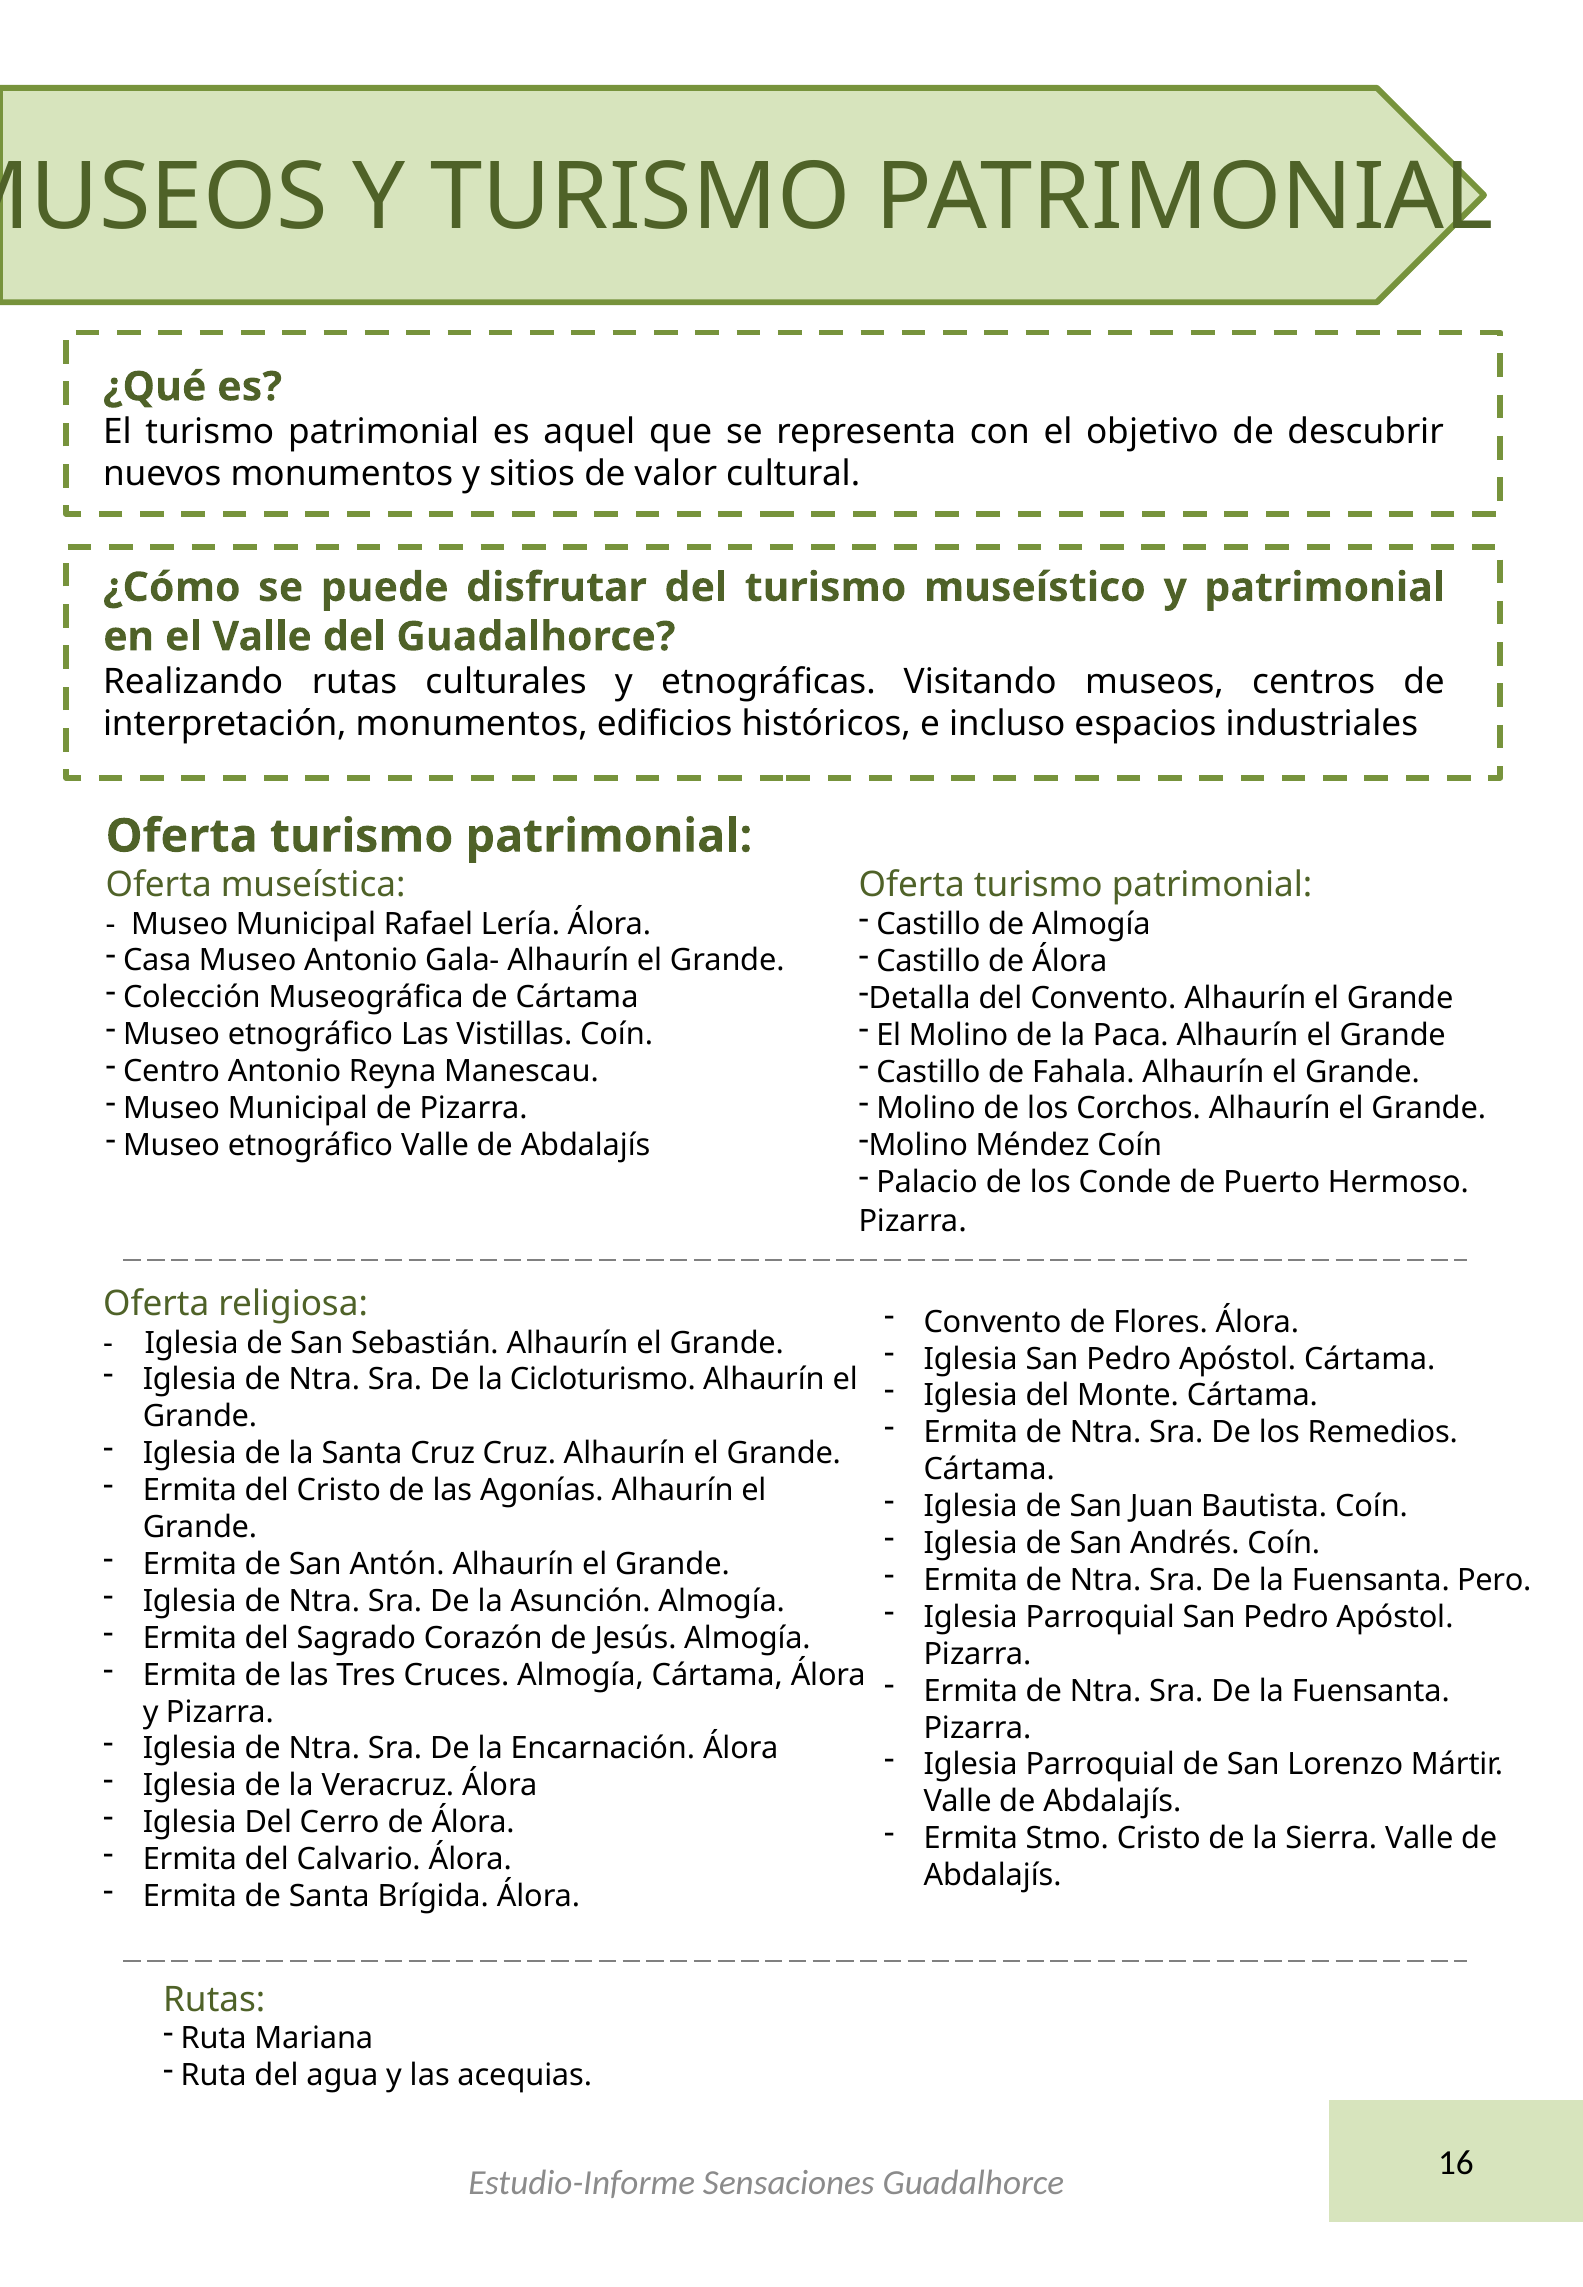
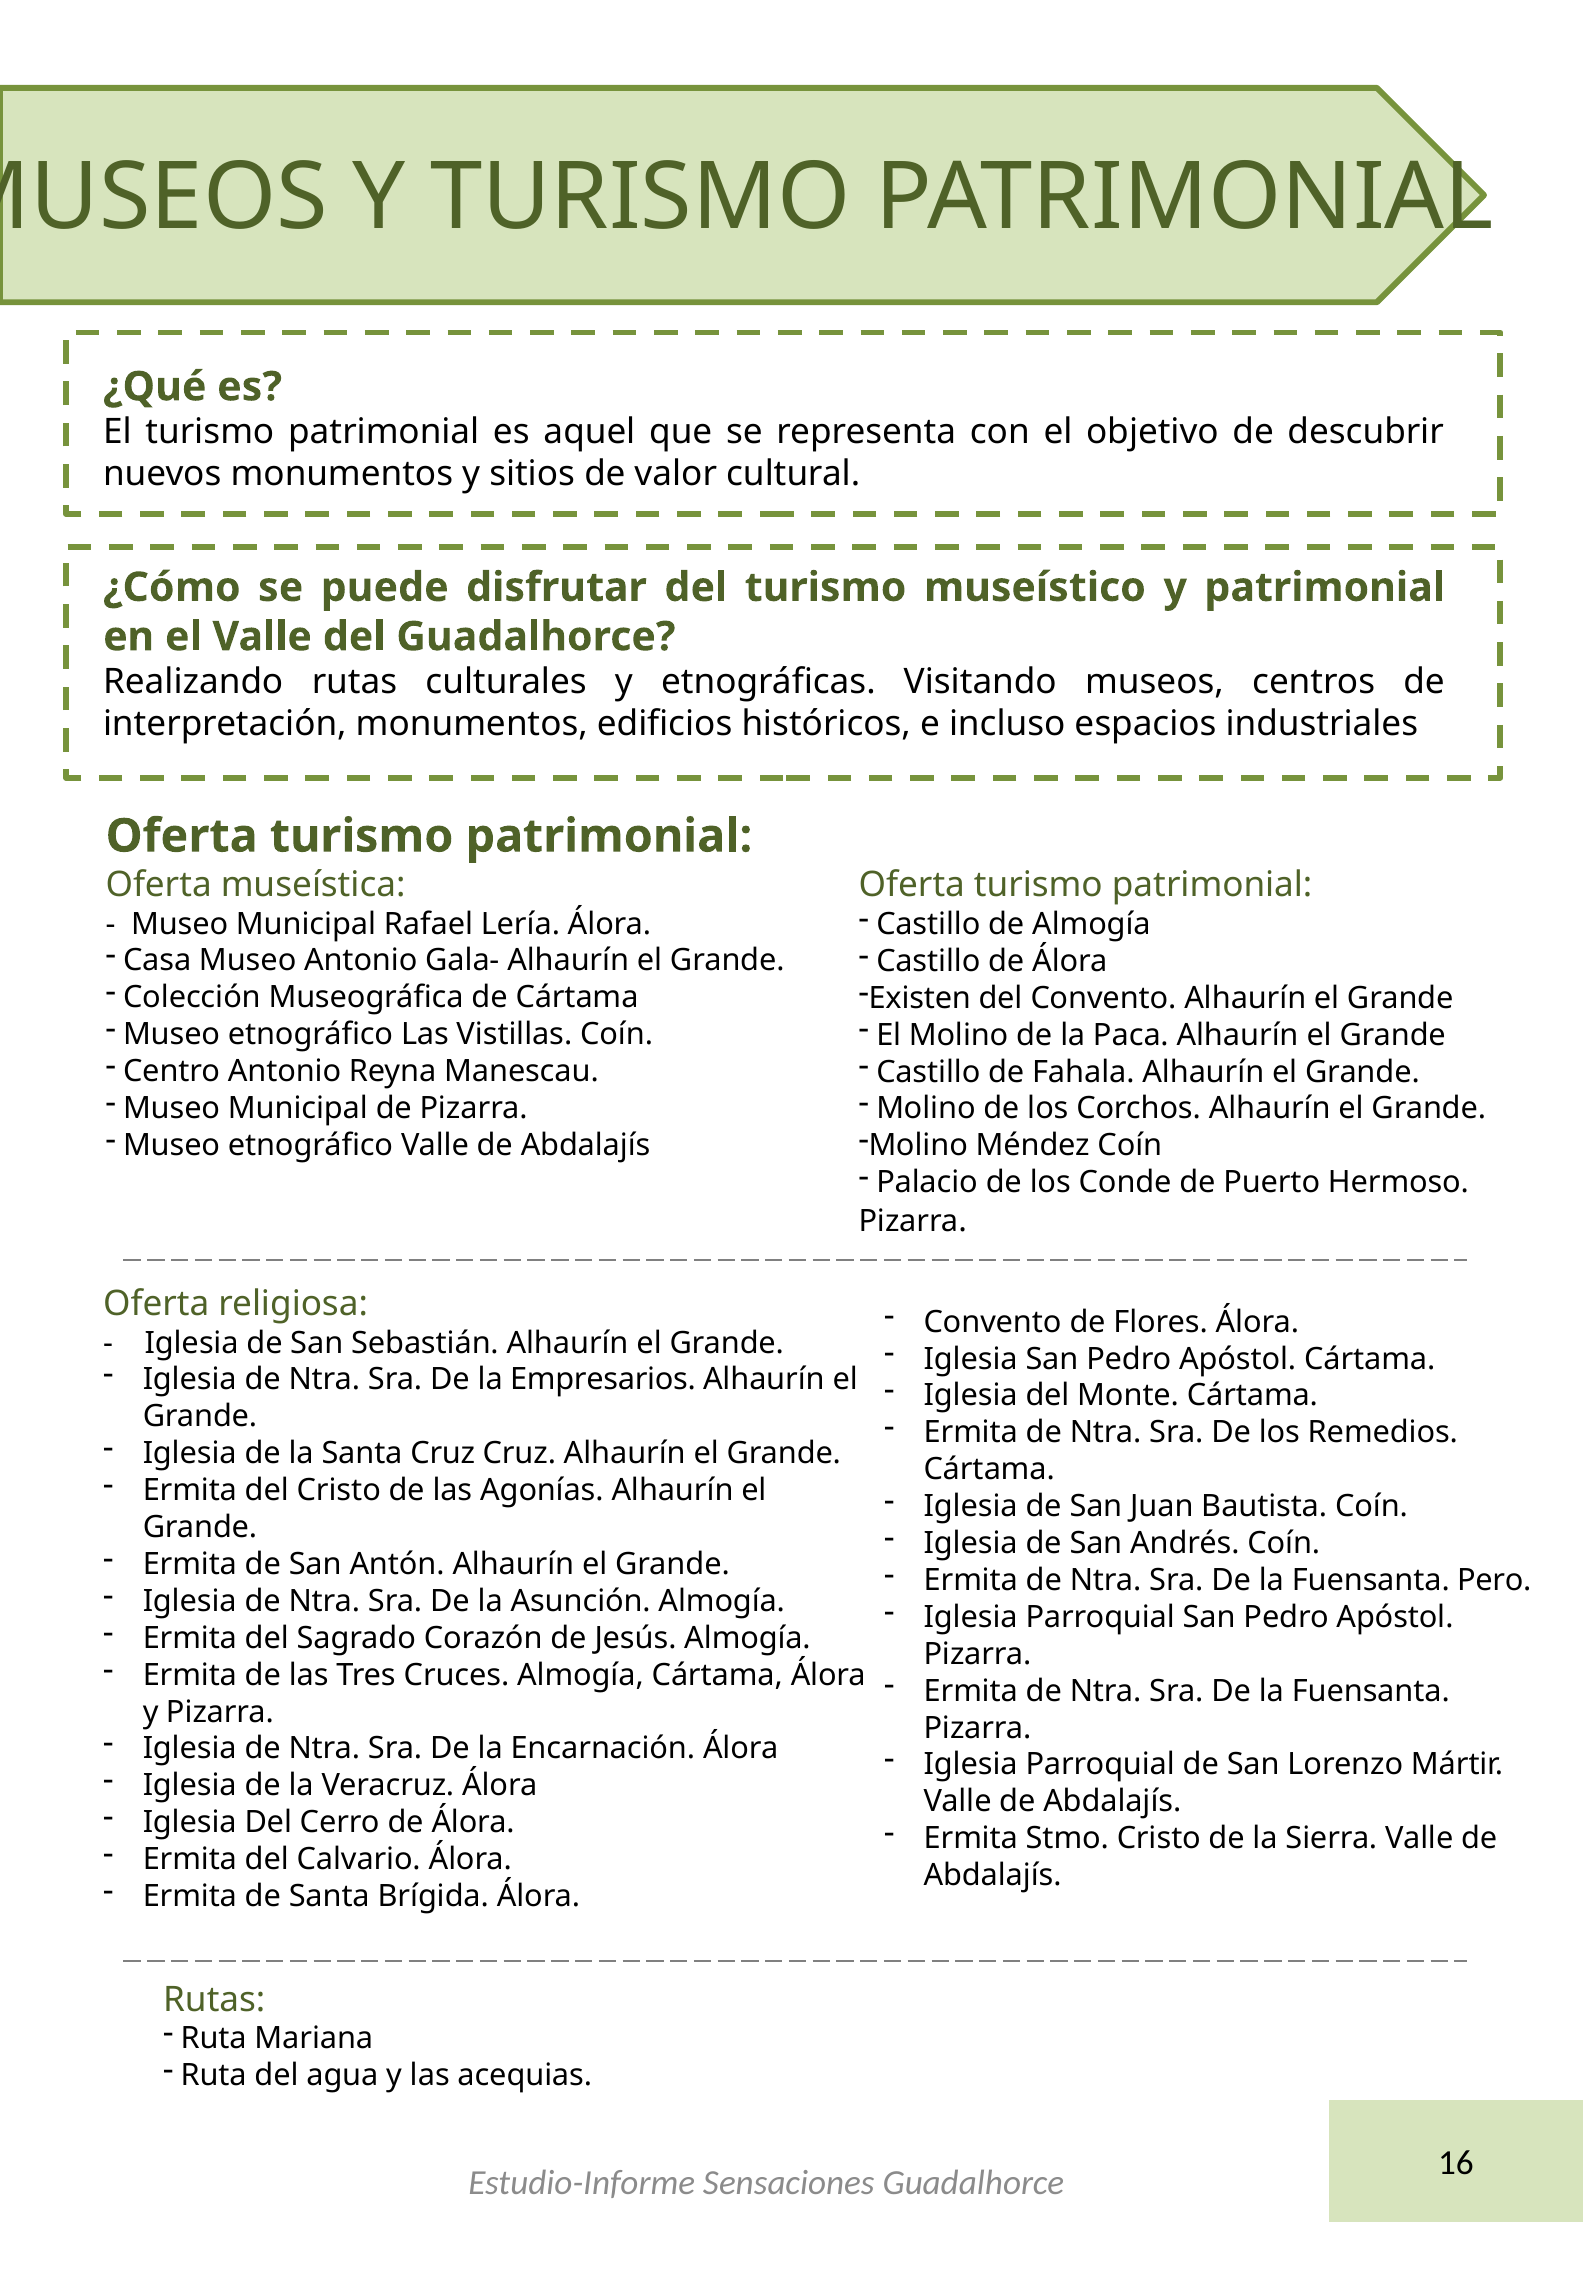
Detalla: Detalla -> Existen (920, 998)
Cicloturismo: Cicloturismo -> Empresarios (603, 1380)
